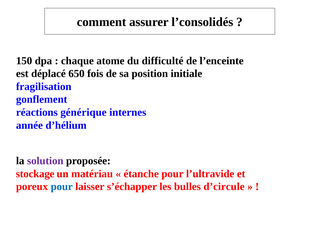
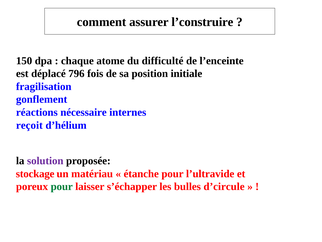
l’consolidés: l’consolidés -> l’construire (202, 22)
650: 650 -> 796 (76, 73)
générique: générique -> nécessaire (84, 112)
année: année -> reçoit (29, 125)
pour colour: blue -> green (62, 186)
